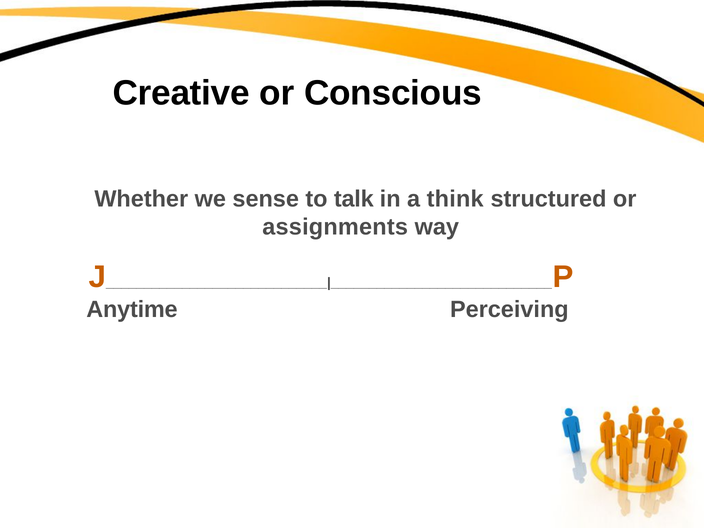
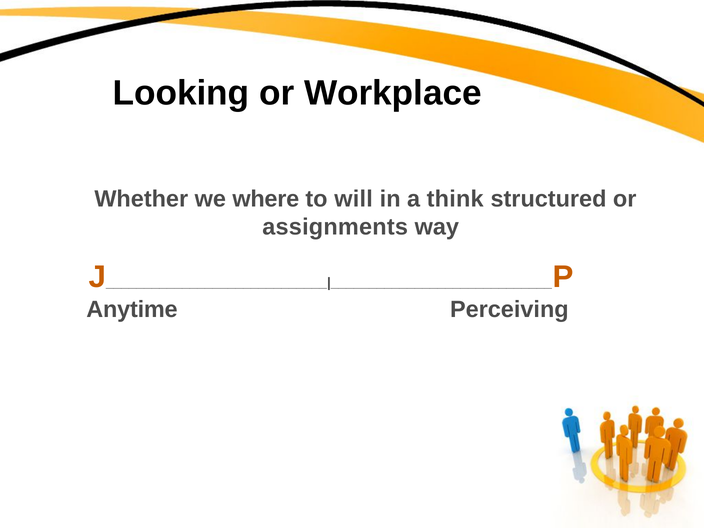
Creative: Creative -> Looking (181, 93)
Conscious: Conscious -> Workplace (393, 93)
sense: sense -> where (266, 199)
talk: talk -> will (354, 199)
